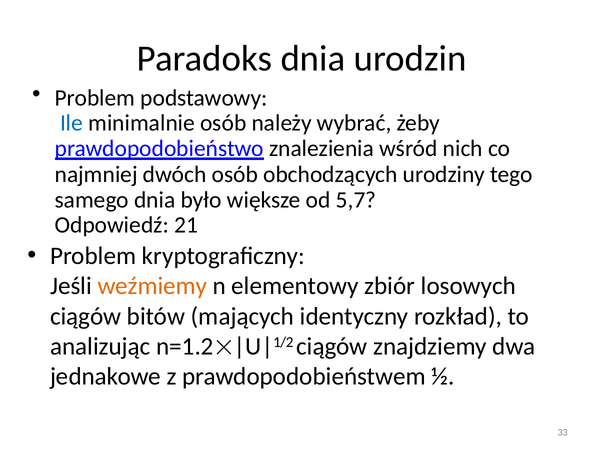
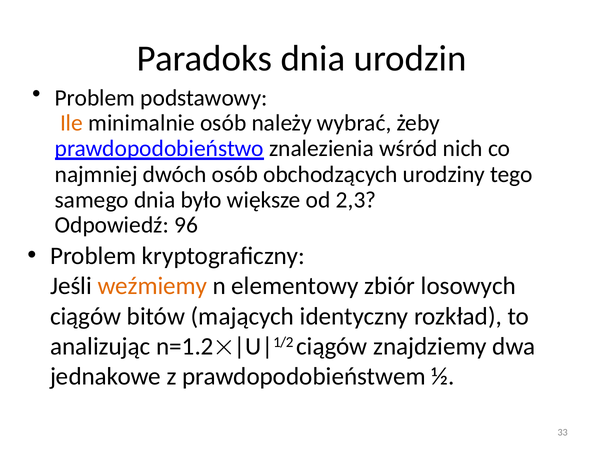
Ile colour: blue -> orange (72, 123)
5,7: 5,7 -> 2,3 (356, 200)
21: 21 -> 96 (186, 225)
